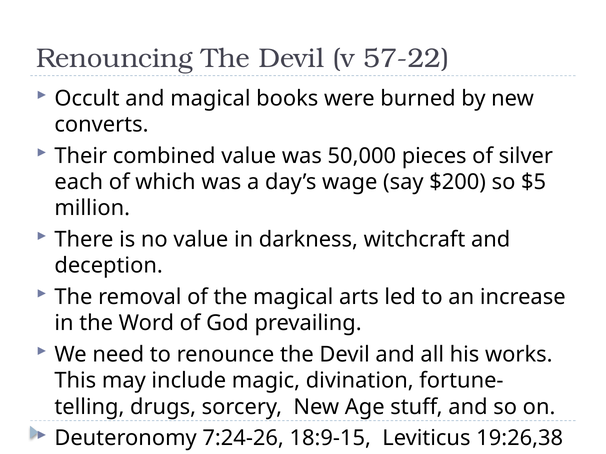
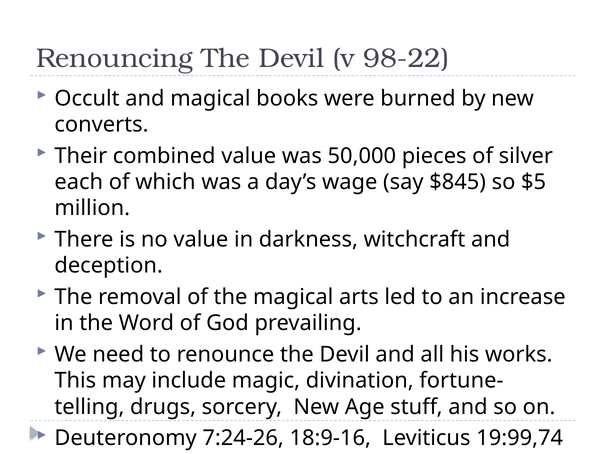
57-22: 57-22 -> 98-22 (406, 58)
$200: $200 -> $845 (458, 182)
18:9-15: 18:9-15 -> 18:9-16 (330, 439)
19:26,38: 19:26,38 -> 19:99,74 (520, 439)
